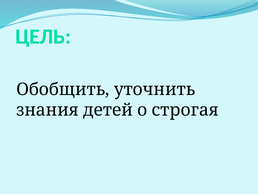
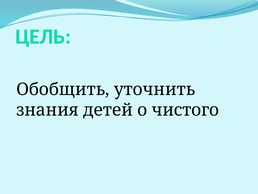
строгая: строгая -> чистого (185, 110)
